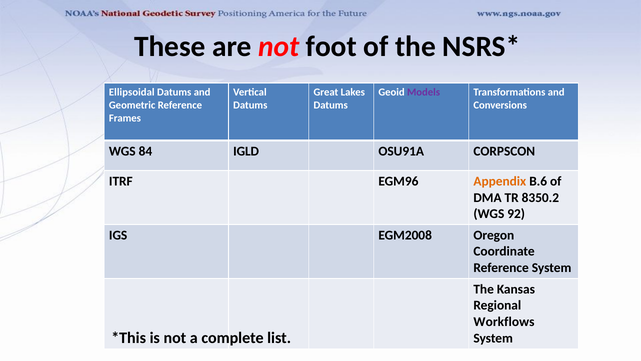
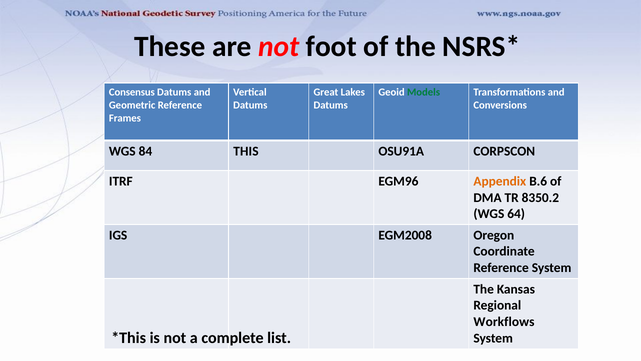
Ellipsoidal: Ellipsoidal -> Consensus (132, 92)
Models colour: purple -> green (424, 92)
IGLD: IGLD -> THIS (246, 151)
92: 92 -> 64 (516, 214)
